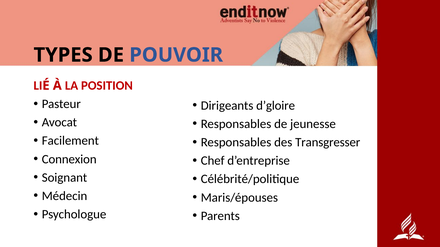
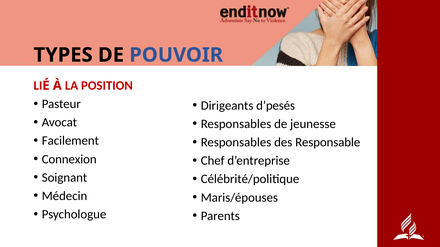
d’gloire: d’gloire -> d’pesés (276, 106)
Transgresser: Transgresser -> Responsable (328, 143)
